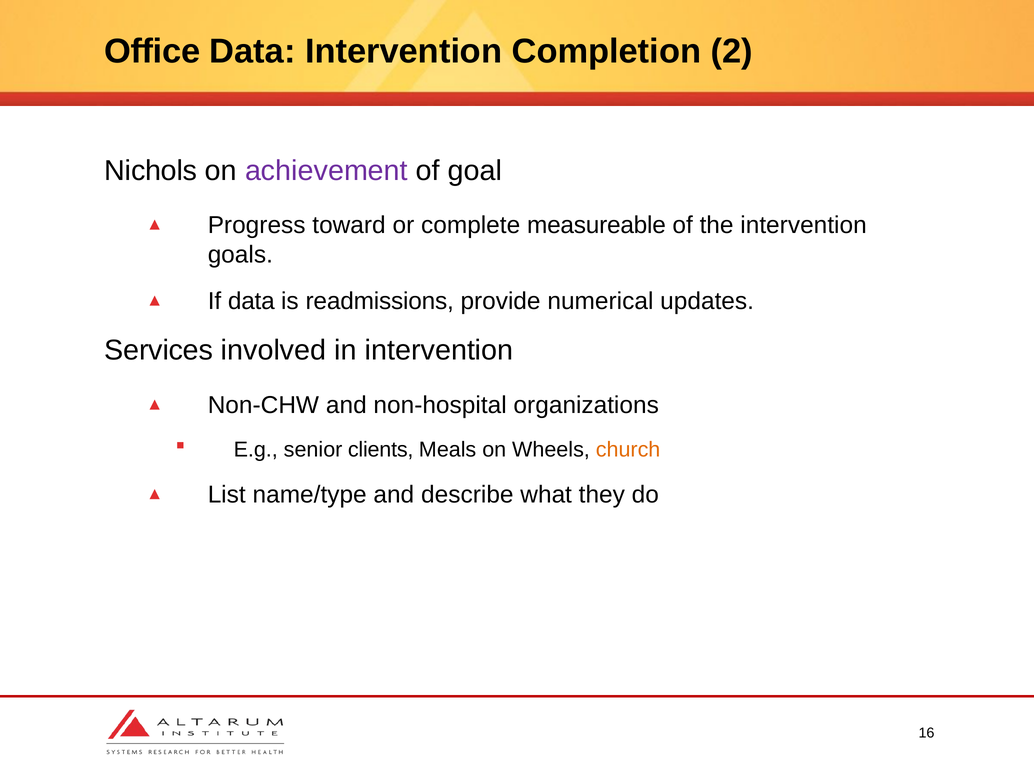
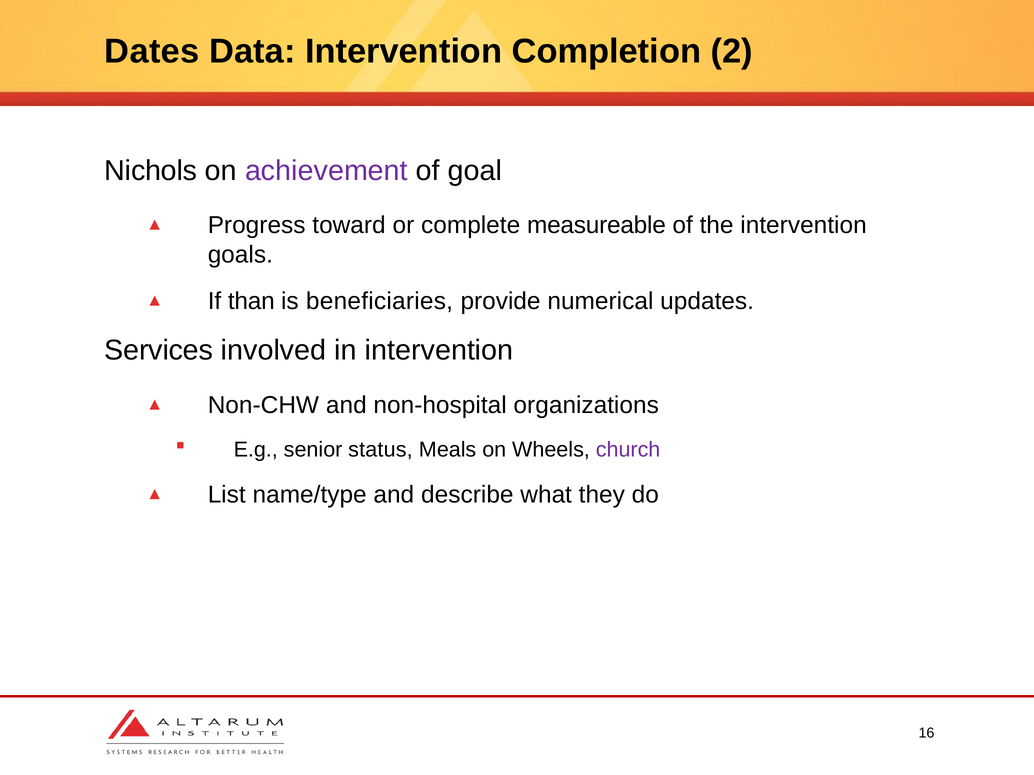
Office: Office -> Dates (152, 51)
If data: data -> than (251, 301)
readmissions: readmissions -> beneficiaries (379, 301)
clients: clients -> status (380, 450)
church colour: orange -> purple (628, 450)
